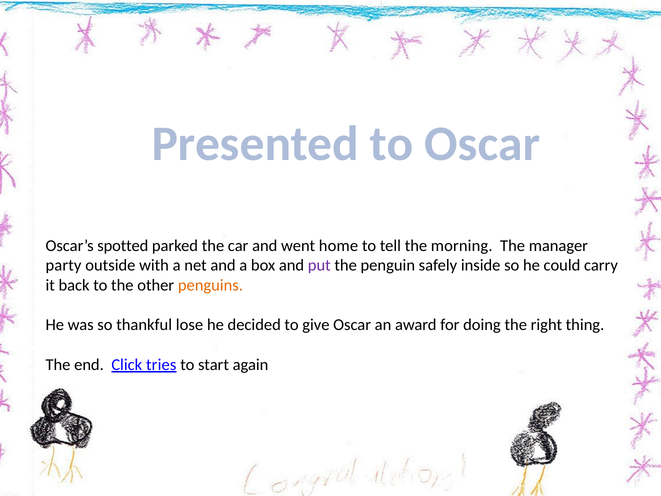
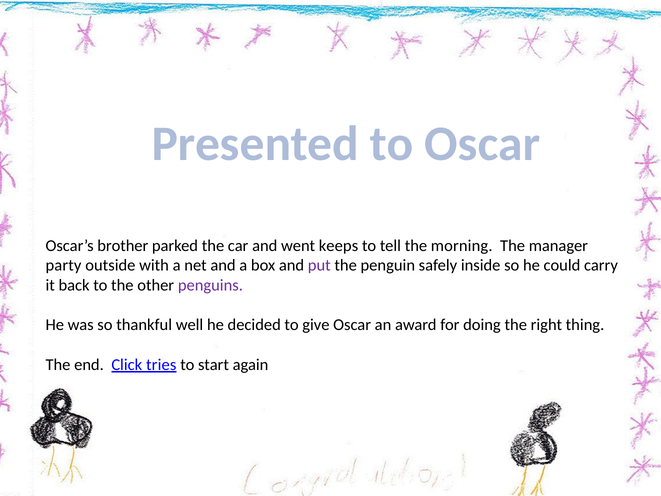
spotted: spotted -> brother (123, 245)
home: home -> keeps (338, 245)
penguins colour: orange -> purple (210, 285)
lose: lose -> well (190, 325)
